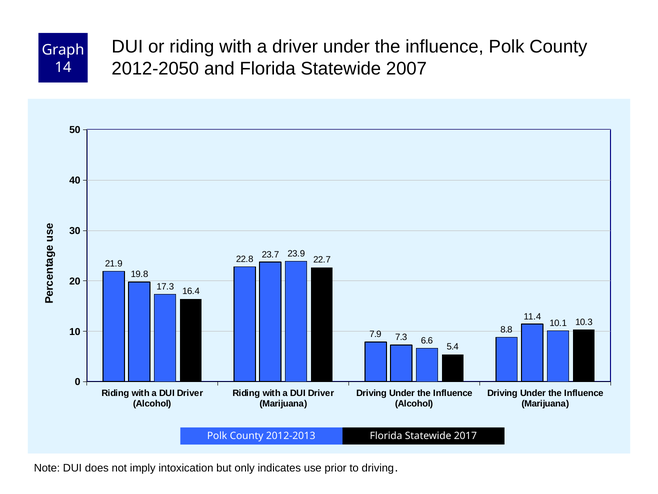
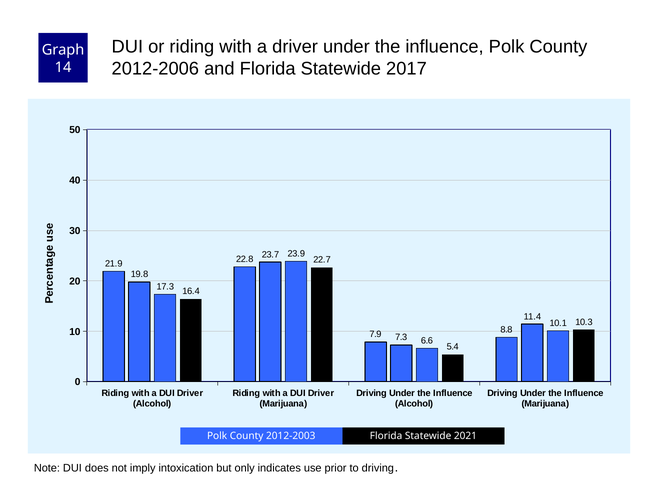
2012-2050: 2012-2050 -> 2012-2006 (155, 69)
2007: 2007 -> 2017 (406, 69)
2012-2013: 2012-2013 -> 2012-2003 (291, 436)
2017: 2017 -> 2021 (465, 435)
